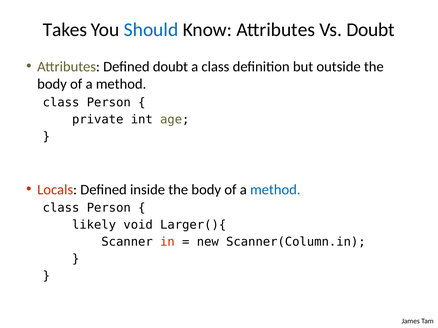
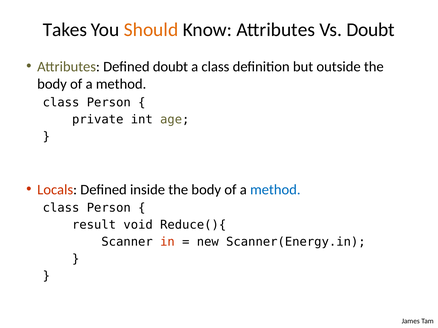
Should colour: blue -> orange (151, 30)
likely: likely -> result (94, 225)
Larger(){: Larger(){ -> Reduce(){ (193, 225)
Scanner(Column.in: Scanner(Column.in -> Scanner(Energy.in (296, 242)
